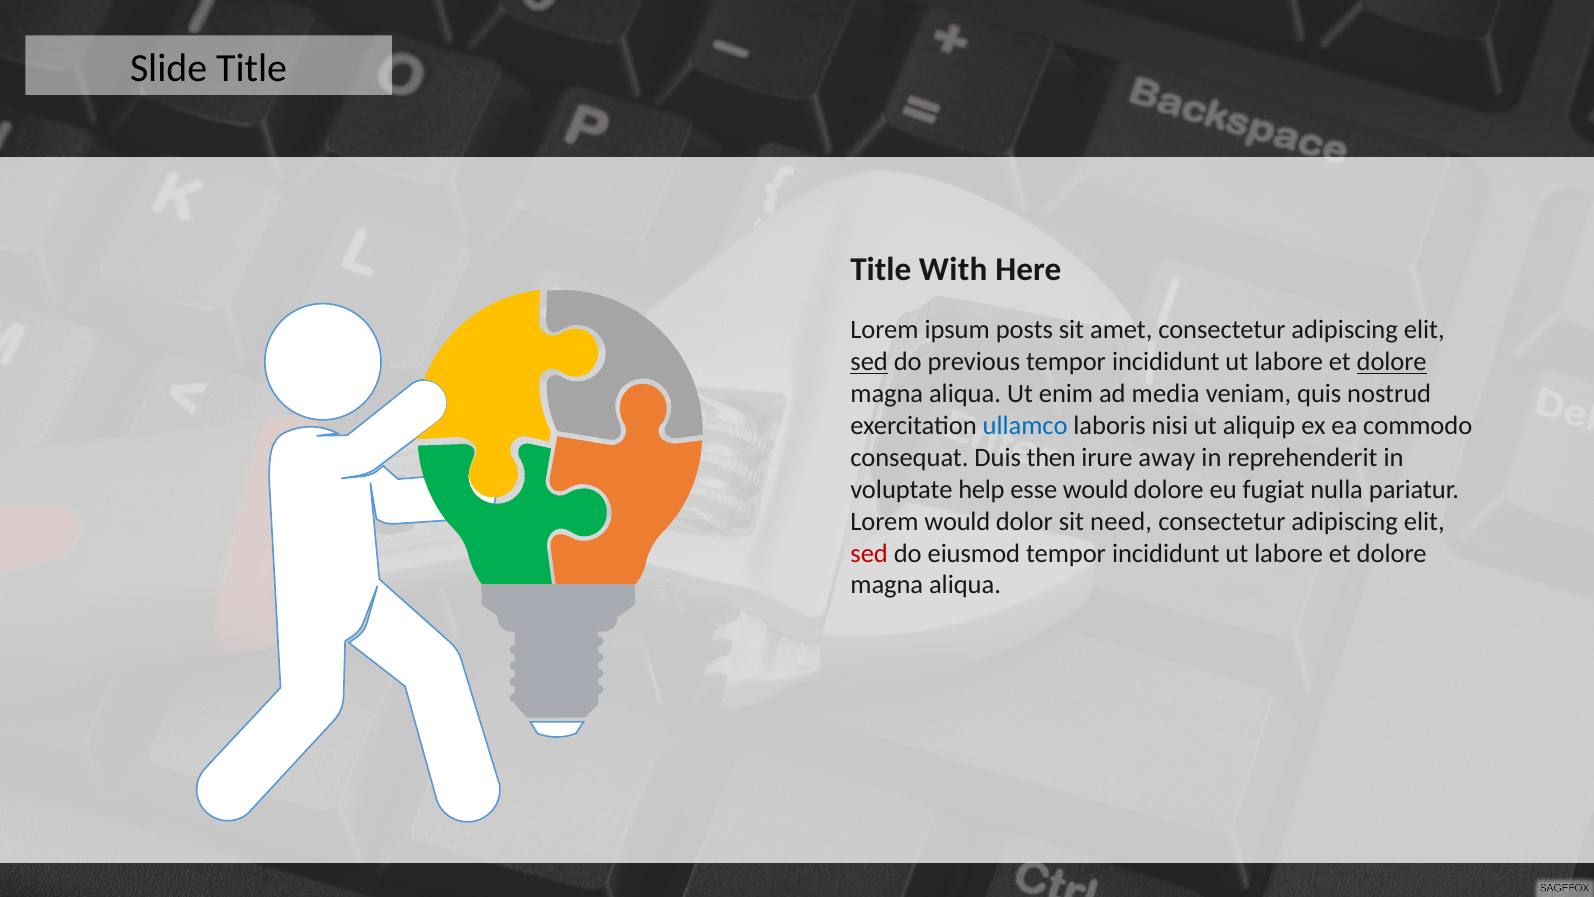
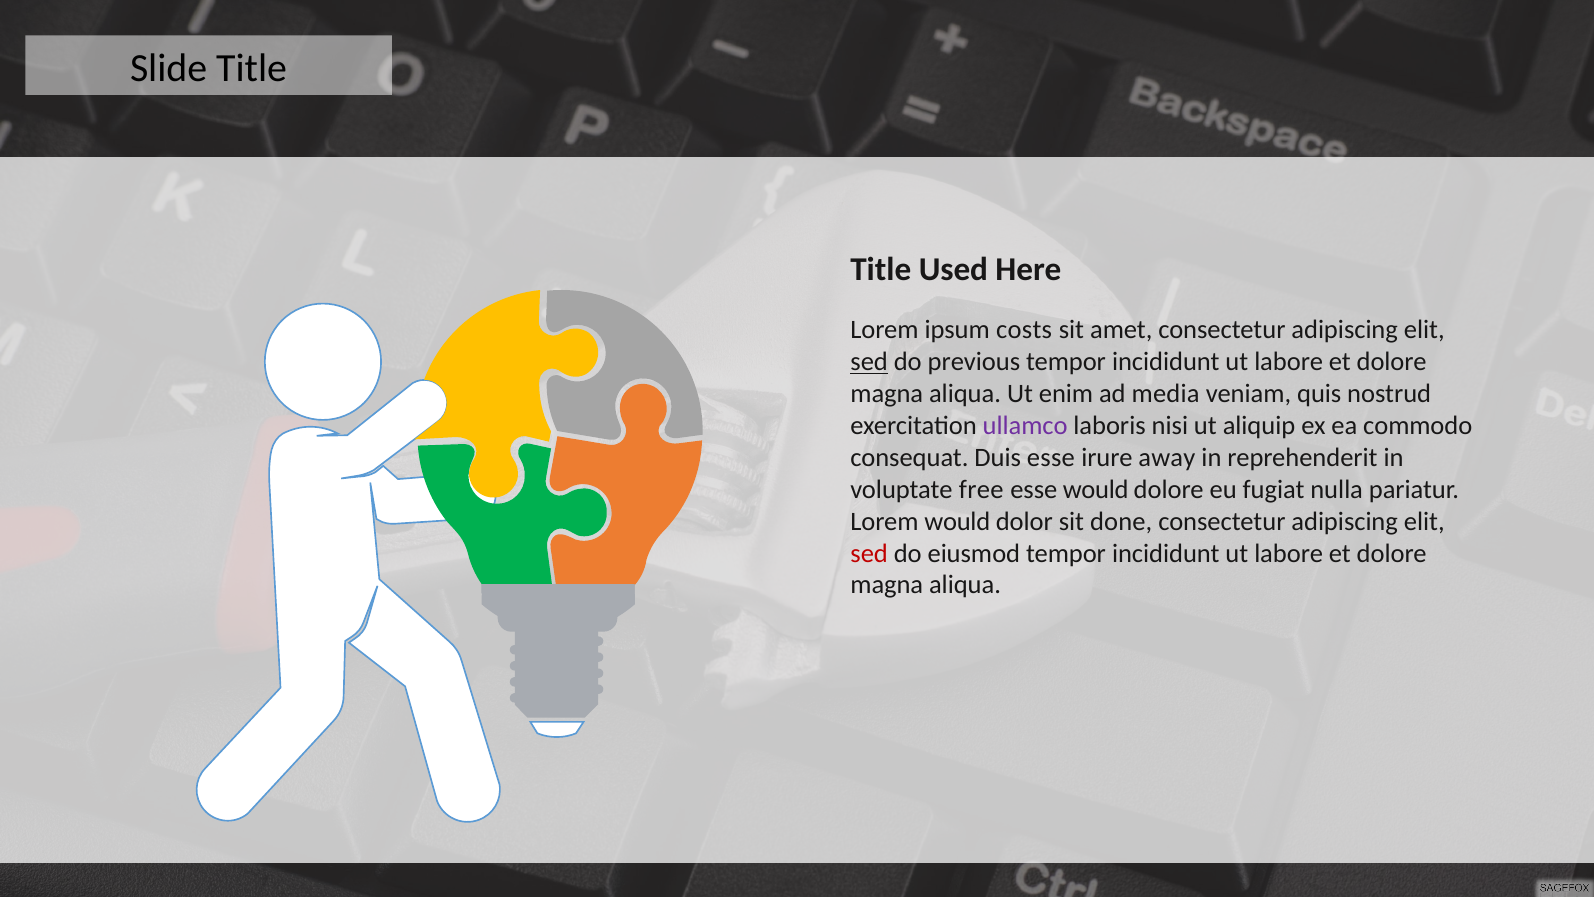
With: With -> Used (953, 270)
posts: posts -> costs (1024, 330)
dolore underline: present -> none (1392, 362)
ullamco colour: blue -> purple (1025, 426)
Duis then: then -> esse (1051, 458)
help: help -> free (981, 489)
need: need -> done (1121, 521)
